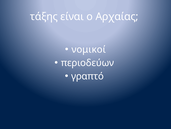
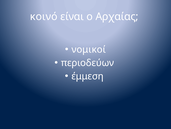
τάξης: τάξης -> κοινό (44, 17)
γραπτό: γραπτό -> έμμεση (87, 76)
